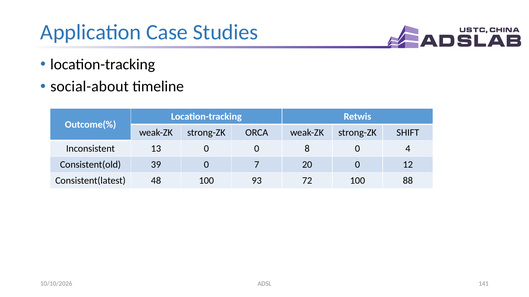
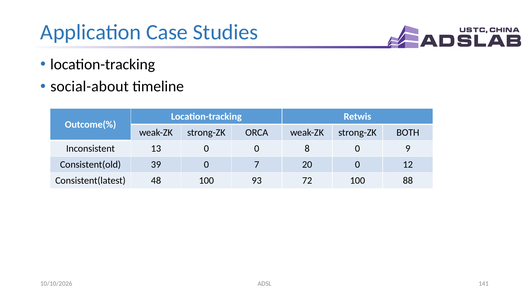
SHIFT: SHIFT -> BOTH (408, 133)
4: 4 -> 9 (408, 149)
